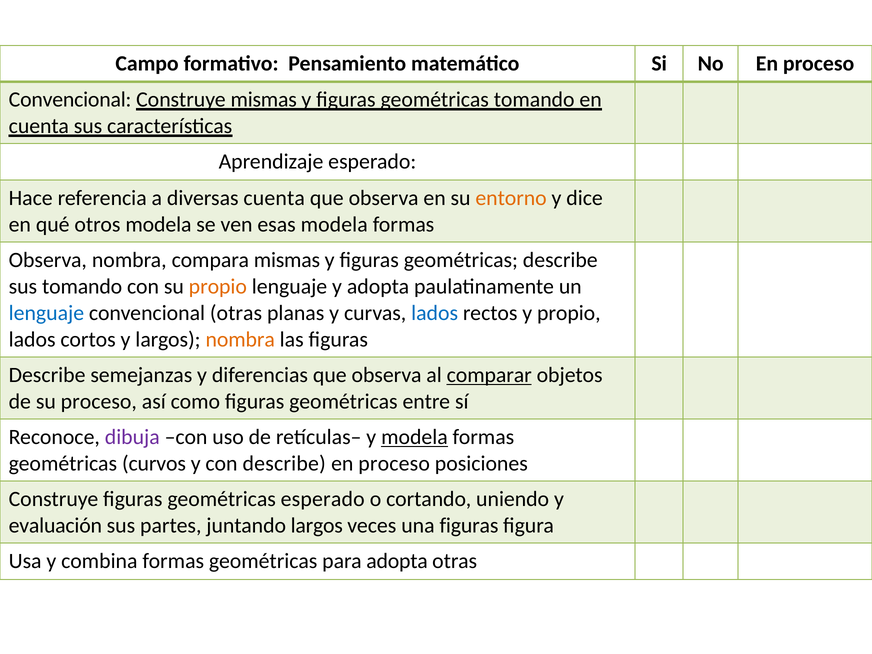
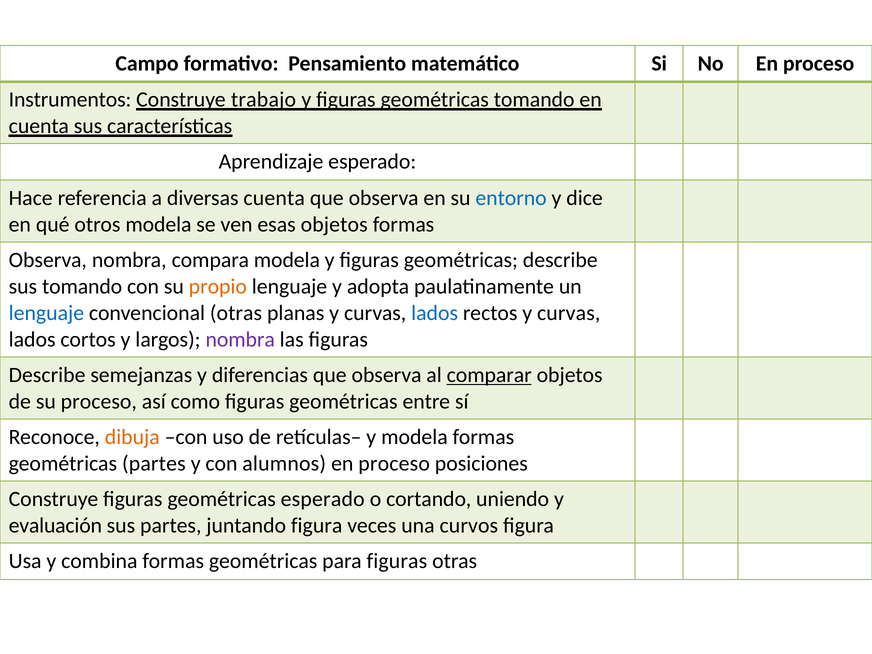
Convencional: Convencional -> Instrumentos (70, 100)
Construye mismas: mismas -> trabajo (263, 100)
entorno colour: orange -> blue (511, 198)
esas modela: modela -> objetos (334, 225)
compara mismas: mismas -> modela (287, 260)
rectos y propio: propio -> curvas (569, 313)
nombra colour: orange -> purple (240, 340)
dibuja colour: purple -> orange (132, 437)
modela underline: present -> none (414, 437)
geométricas curvos: curvos -> partes (154, 464)
con describe: describe -> alumnos (284, 464)
juntando largos: largos -> figura (317, 526)
una figuras: figuras -> curvos (469, 526)
para adopta: adopta -> figuras (397, 561)
